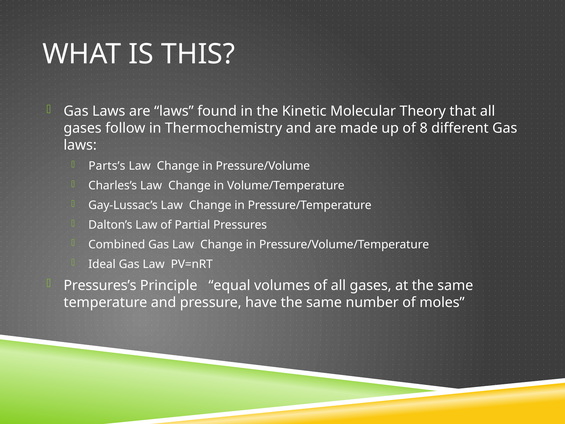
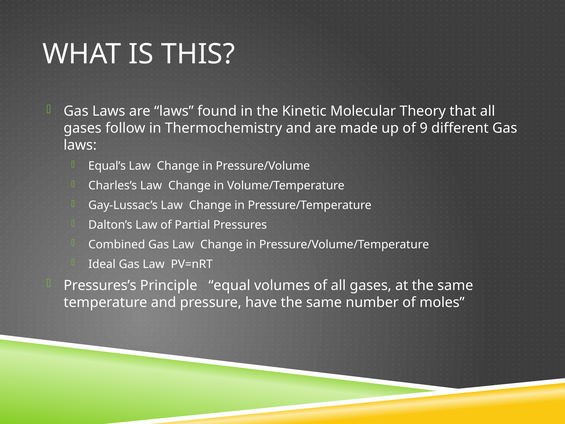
8: 8 -> 9 (424, 128)
Parts’s: Parts’s -> Equal’s (107, 166)
